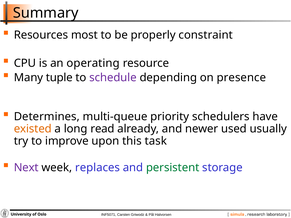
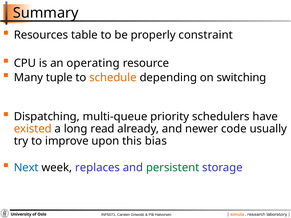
most: most -> table (84, 35)
schedule colour: purple -> orange (113, 78)
presence: presence -> switching (241, 78)
Determines: Determines -> Dispatching (47, 117)
used: used -> code (234, 129)
task: task -> bias (156, 141)
Next colour: purple -> blue (26, 168)
